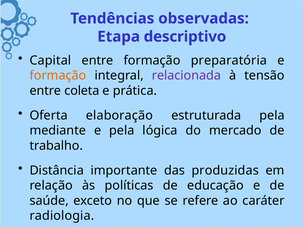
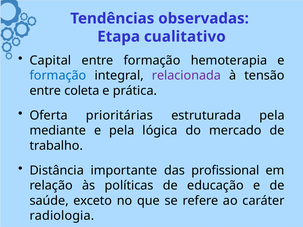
descriptivo: descriptivo -> cualitativo (185, 37)
preparatória: preparatória -> hemoterapia (229, 60)
formação colour: orange -> blue (58, 76)
elaboração: elaboração -> prioritárias (119, 116)
produzidas: produzidas -> profissional (225, 171)
